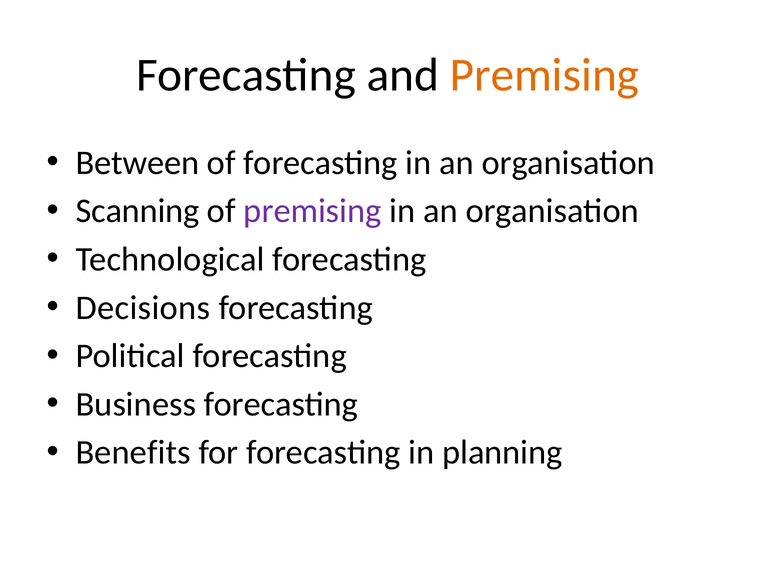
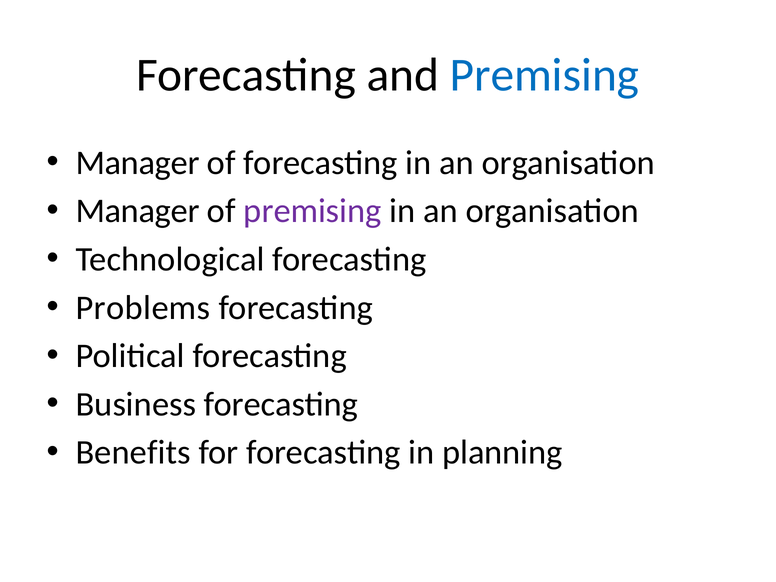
Premising colour: orange -> blue (545, 75)
Between: Between -> Manager (138, 163)
Scanning: Scanning -> Manager (138, 211)
Decisions: Decisions -> Problems (143, 308)
